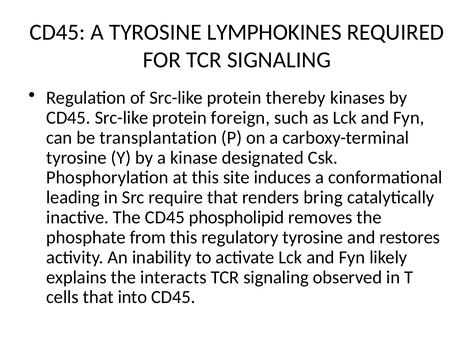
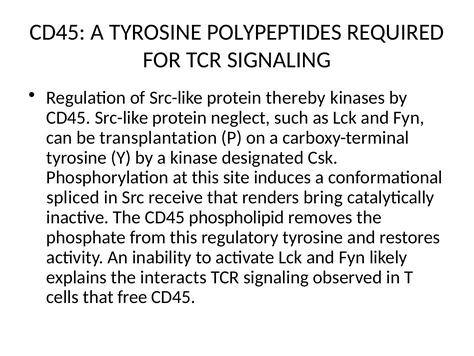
LYMPHOKINES: LYMPHOKINES -> POLYPEPTIDES (274, 32)
foreign: foreign -> neglect (241, 118)
leading: leading -> spliced (73, 197)
require: require -> receive (176, 197)
into: into -> free (132, 297)
